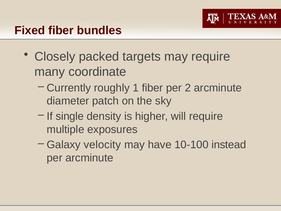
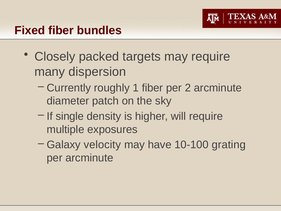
coordinate: coordinate -> dispersion (97, 72)
instead: instead -> grating (229, 145)
